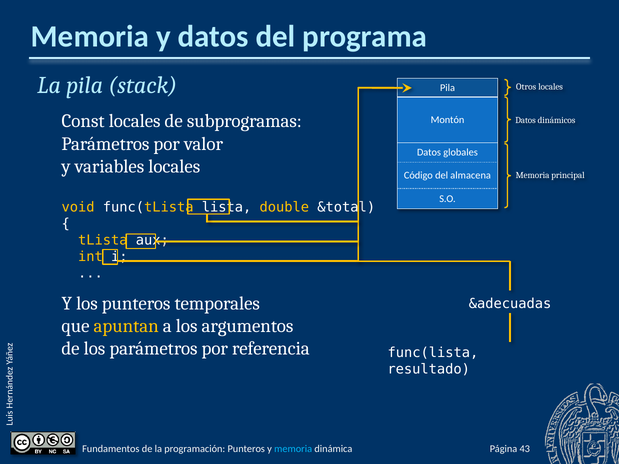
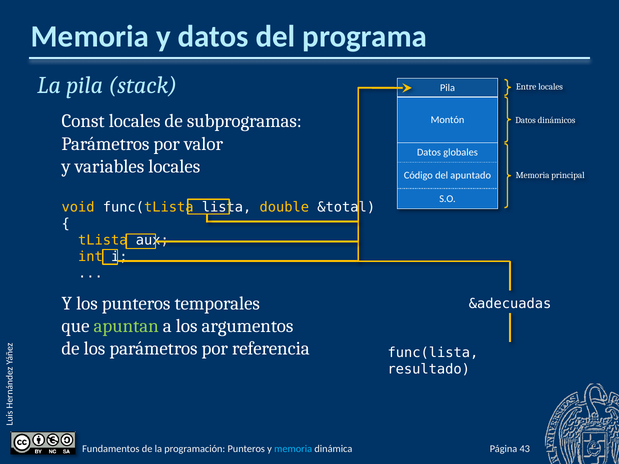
Otros: Otros -> Entre (526, 87)
almacena: almacena -> apuntado (471, 176)
apuntan colour: yellow -> light green (126, 326)
